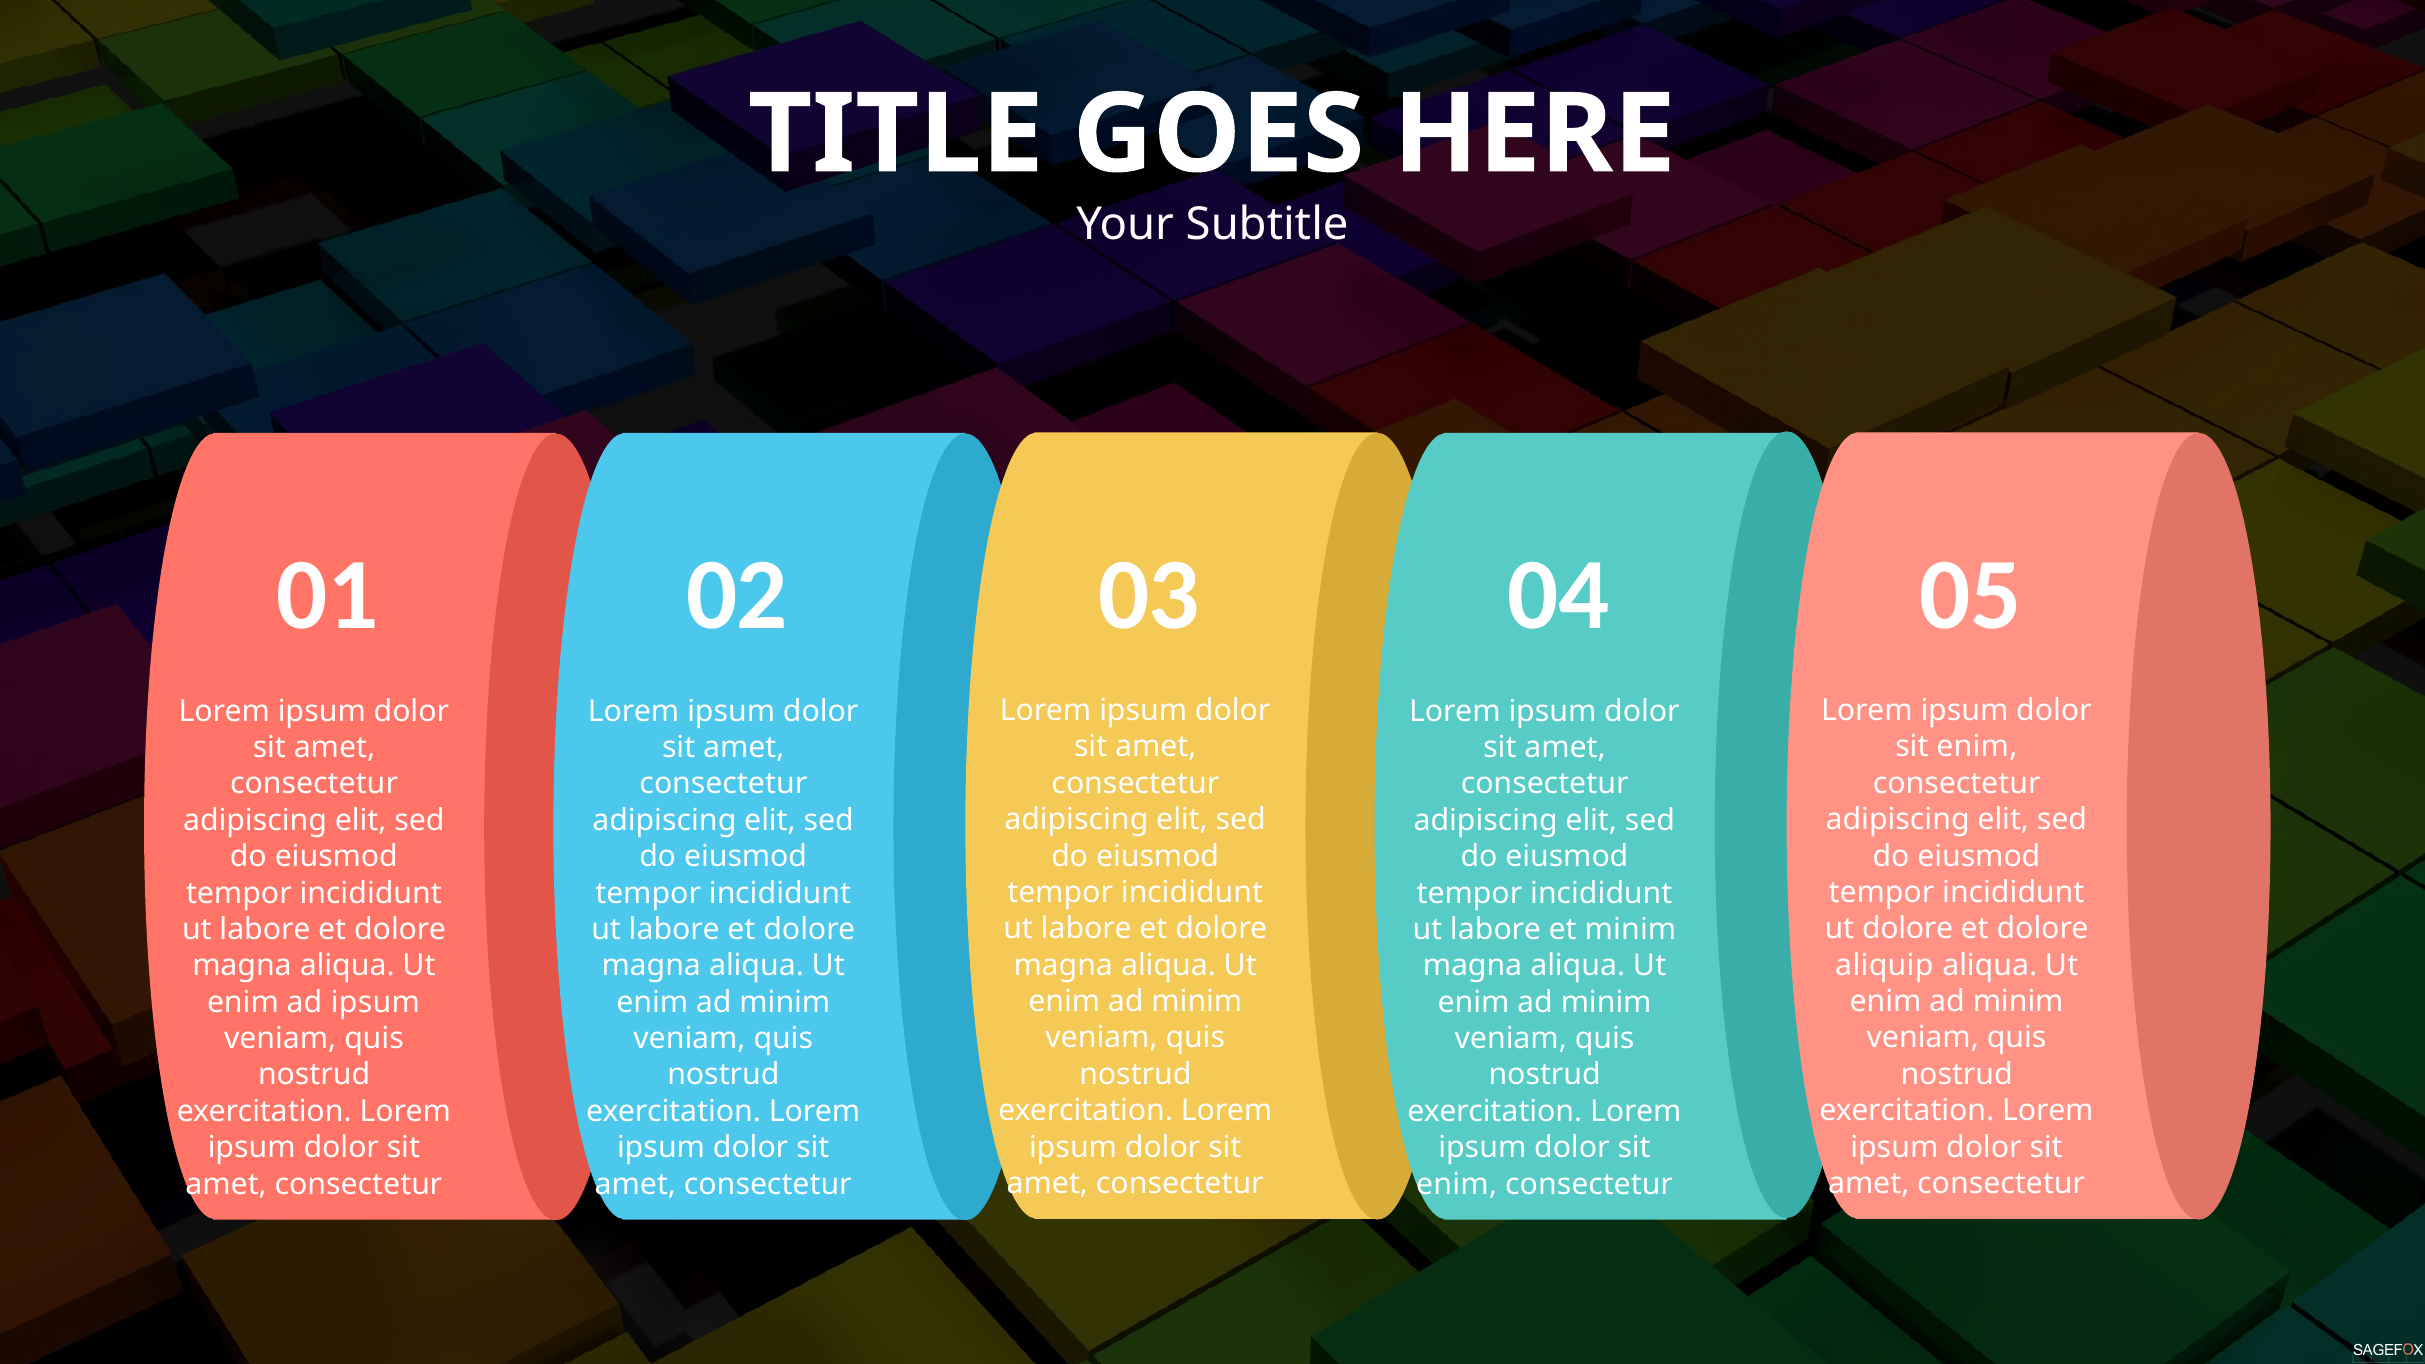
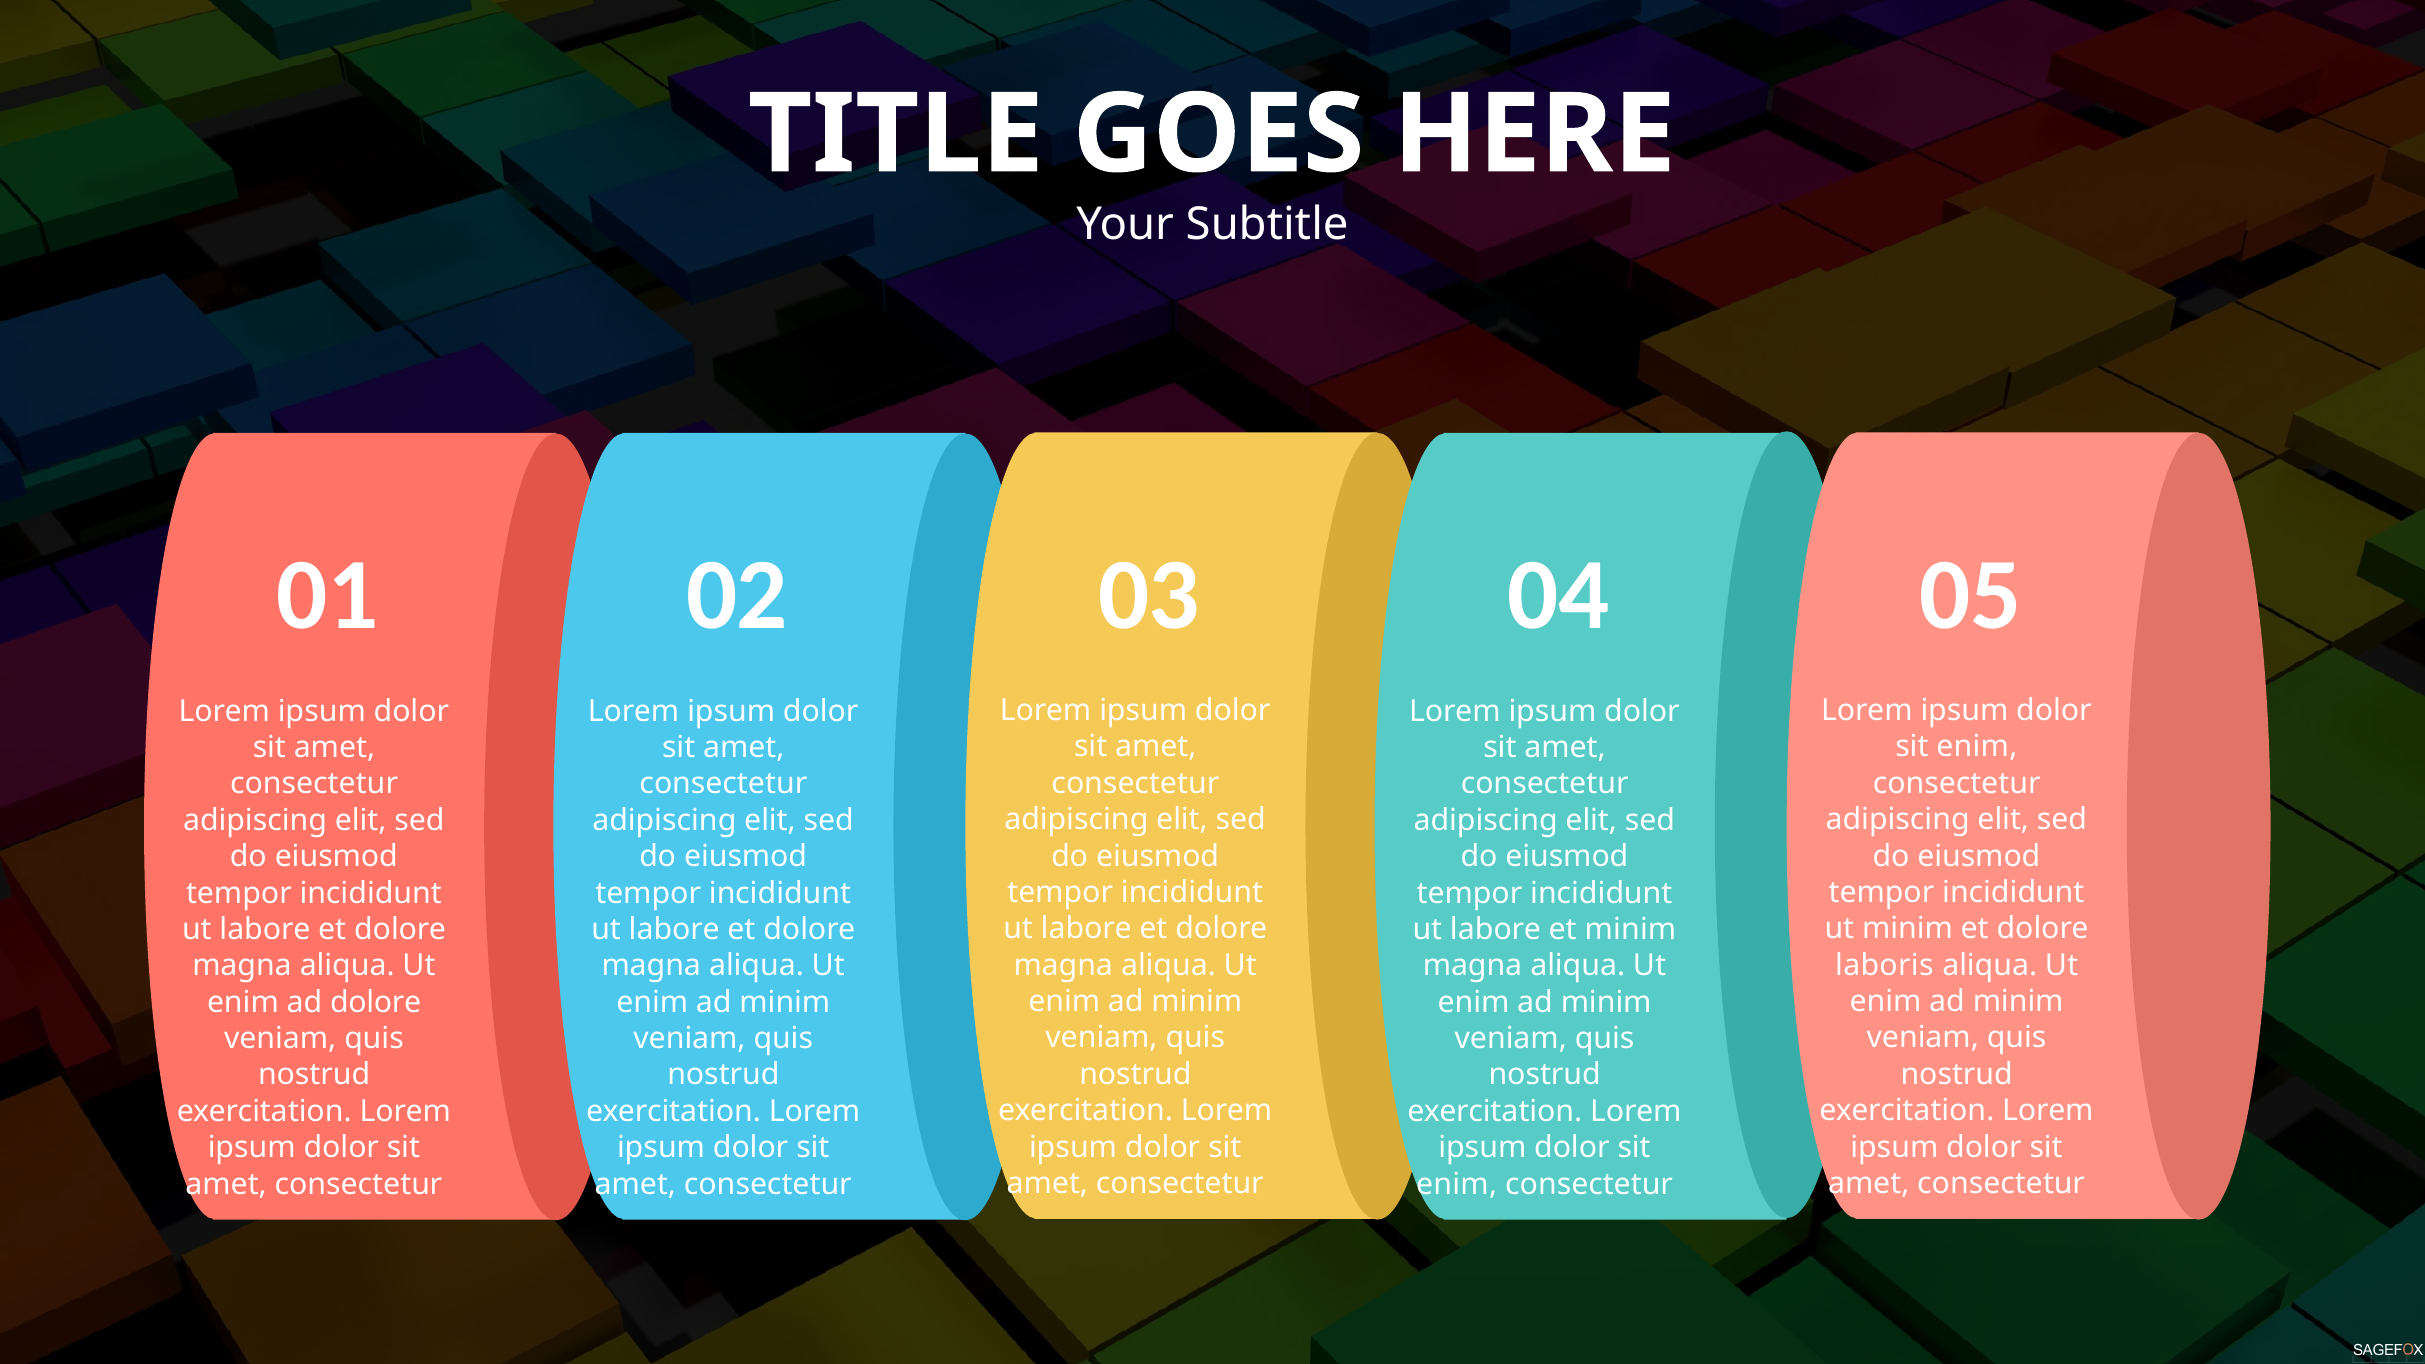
ut dolore: dolore -> minim (1907, 929)
aliquip: aliquip -> laboris (1884, 965)
ad ipsum: ipsum -> dolore (376, 1002)
